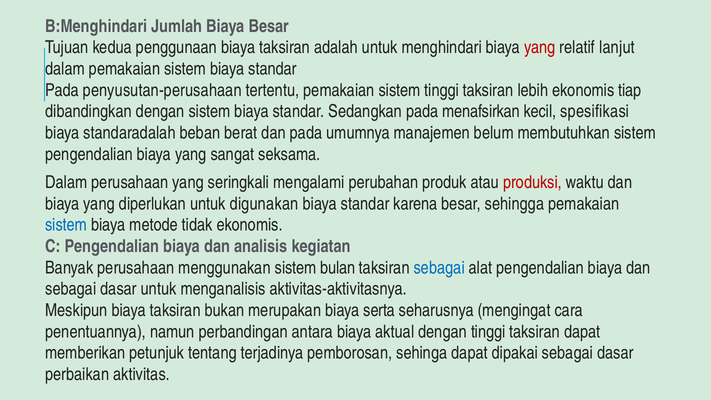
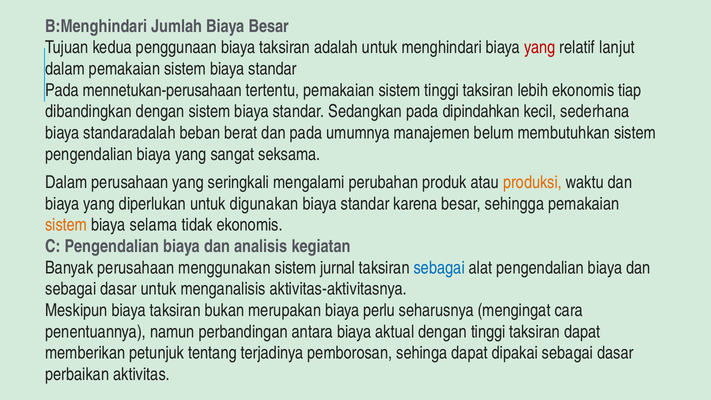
penyusutan-perusahaan: penyusutan-perusahaan -> mennetukan-perusahaan (162, 90)
menafsirkan: menafsirkan -> dipindahkan (481, 112)
spesifikasi: spesifikasi -> sederhana (595, 112)
produksi colour: red -> orange (533, 182)
sistem colour: blue -> orange (66, 225)
metode: metode -> selama (154, 225)
bulan: bulan -> jurnal (338, 268)
serta: serta -> perlu (379, 310)
